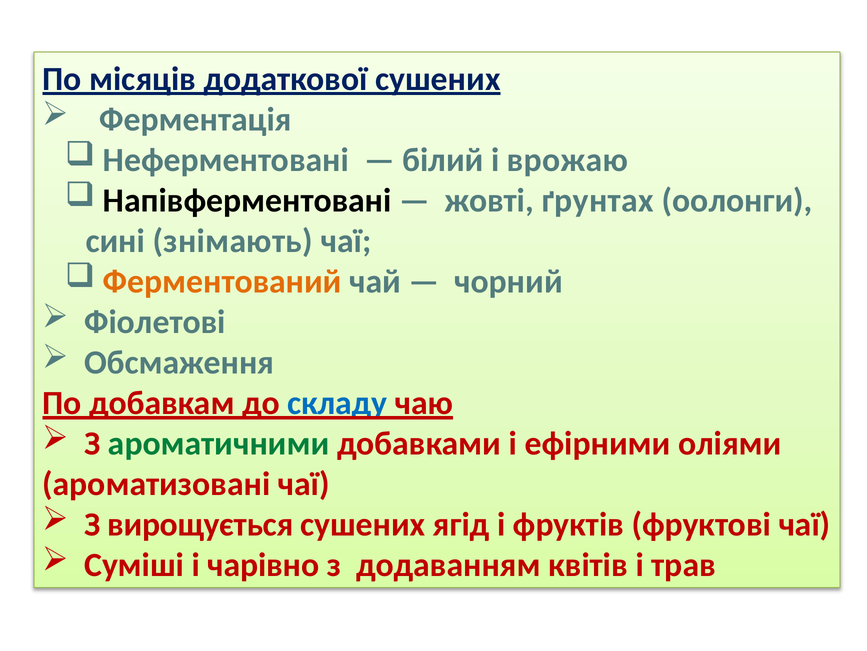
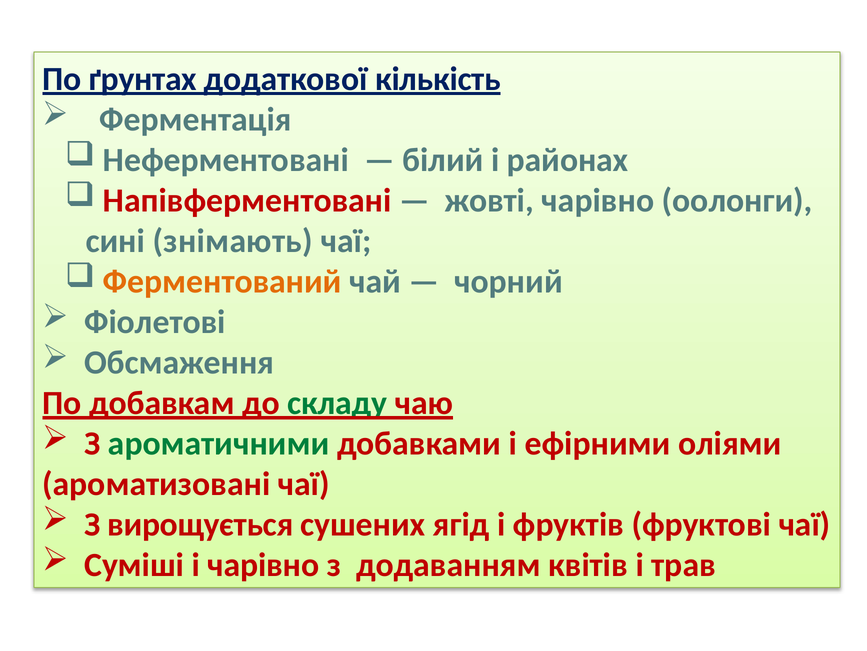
місяців: місяців -> ґрунтах (143, 79)
додаткової сушених: сушених -> кількість (438, 79)
врожаю: врожаю -> районах (568, 160)
Напівферментовані colour: black -> red (247, 200)
жовті ґрунтах: ґрунтах -> чарівно (598, 200)
складу colour: blue -> green (337, 403)
